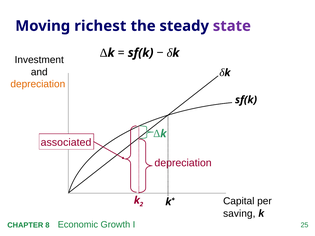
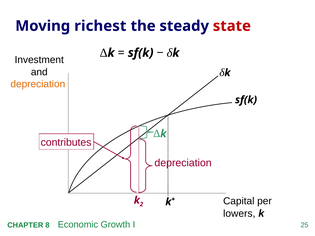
state colour: purple -> red (232, 26)
associated: associated -> contributes (66, 142)
saving: saving -> lowers (239, 214)
